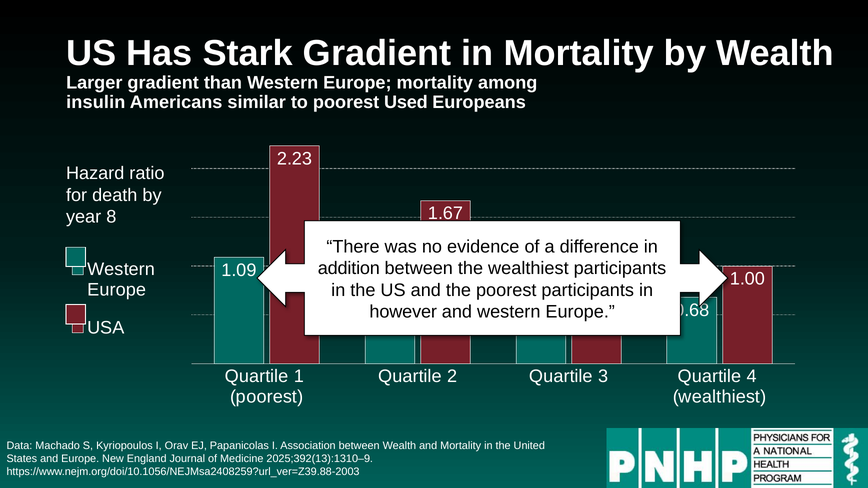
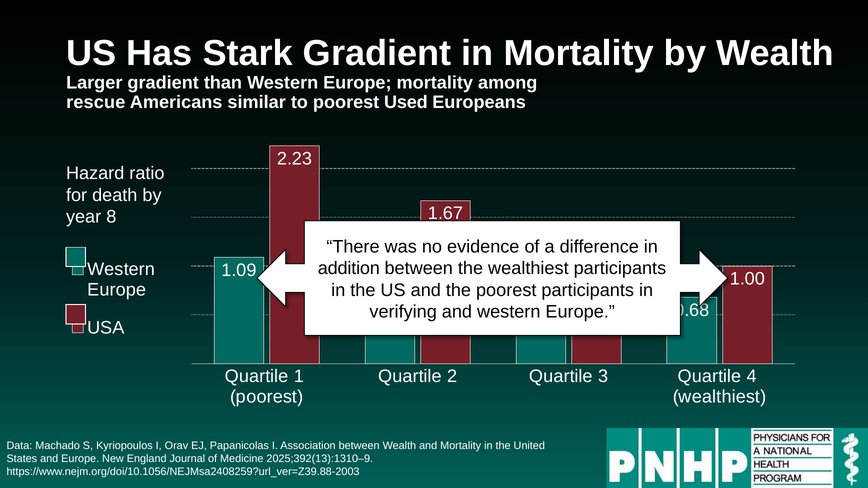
insulin: insulin -> rescue (96, 102)
however: however -> verifying (403, 312)
